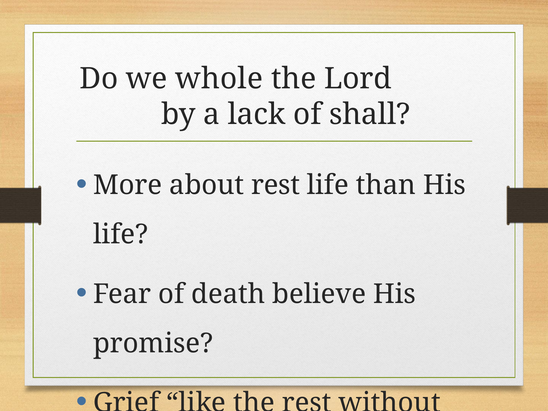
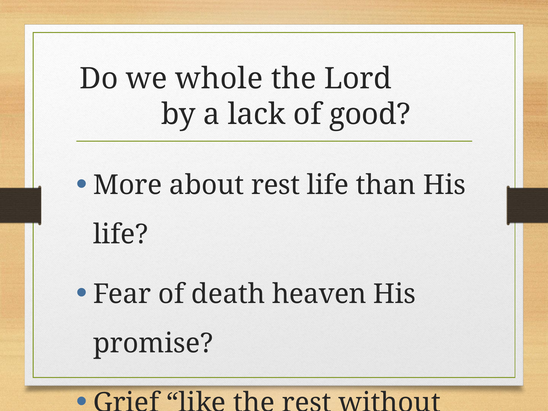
shall: shall -> good (370, 114)
believe: believe -> heaven (319, 294)
